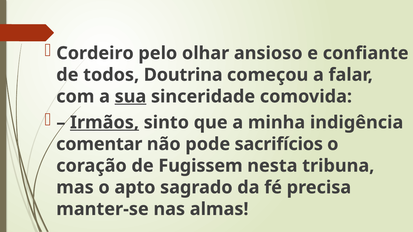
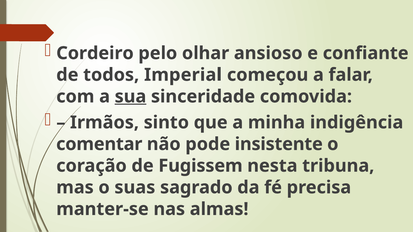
Doutrina: Doutrina -> Imperial (183, 75)
Irmãos underline: present -> none (104, 123)
sacrifícios: sacrifícios -> insistente (279, 144)
apto: apto -> suas (135, 188)
